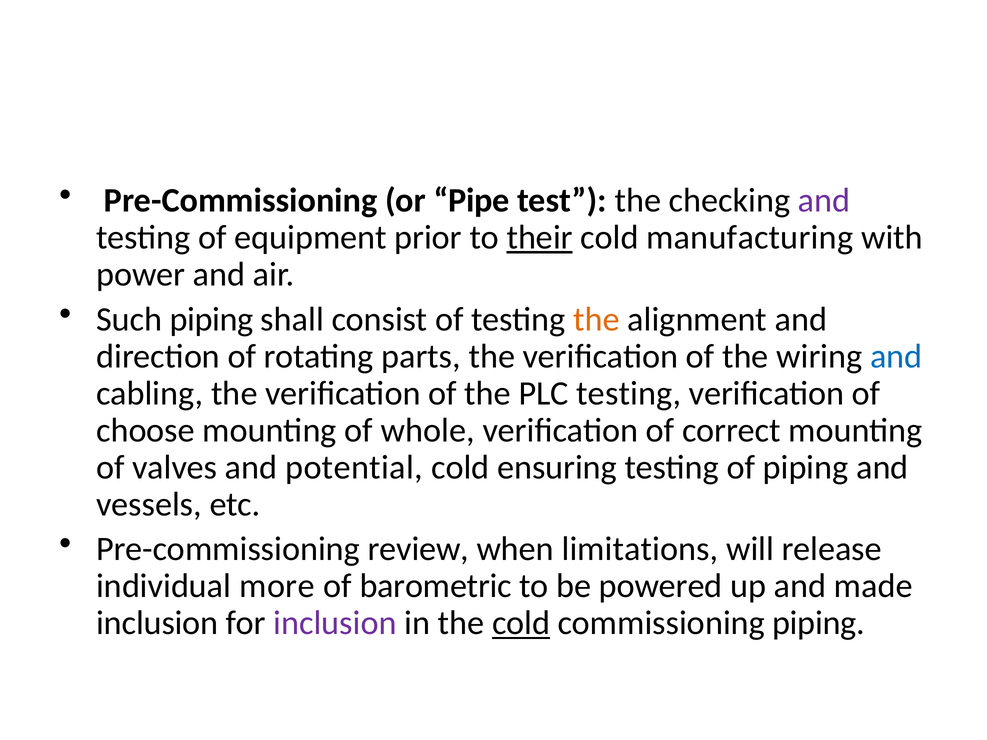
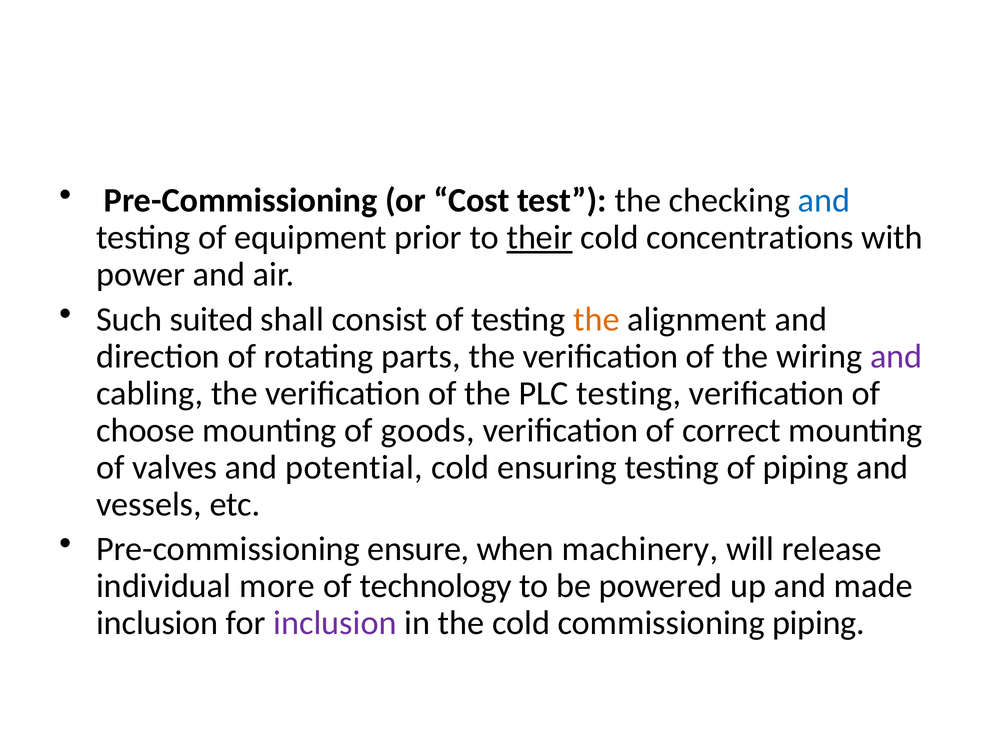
Pipe: Pipe -> Cost (472, 201)
and colour: purple -> blue (824, 201)
manufacturing: manufacturing -> concentrations (750, 238)
Such piping: piping -> suited (212, 319)
and colour: blue -> purple (896, 356)
whole: whole -> goods (428, 430)
review: review -> ensure (418, 549)
limitations: limitations -> machinery (640, 549)
barometric: barometric -> technology (436, 586)
cold underline: present -> none (521, 623)
